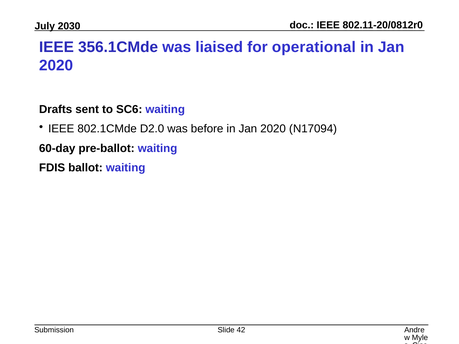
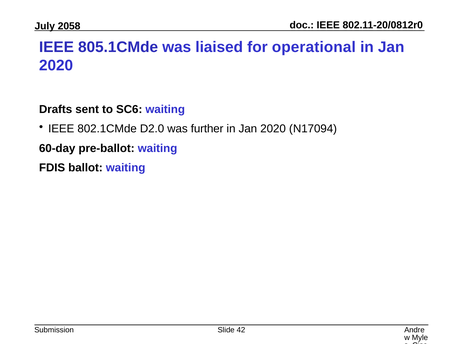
2030: 2030 -> 2058 (69, 26)
356.1CMde: 356.1CMde -> 805.1CMde (118, 47)
before: before -> further (207, 129)
